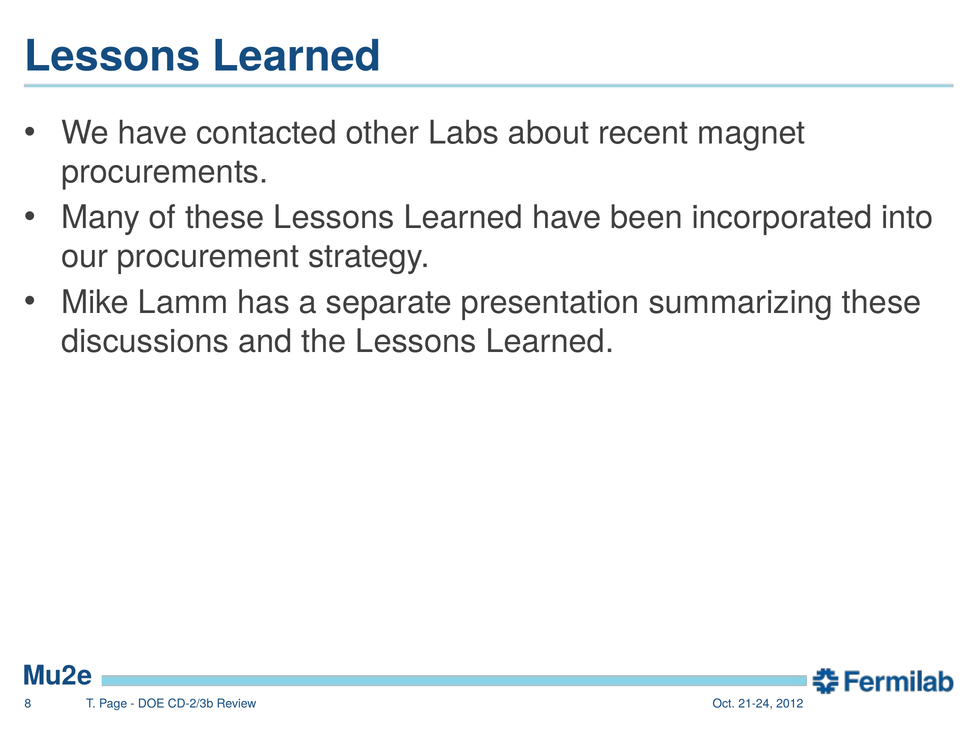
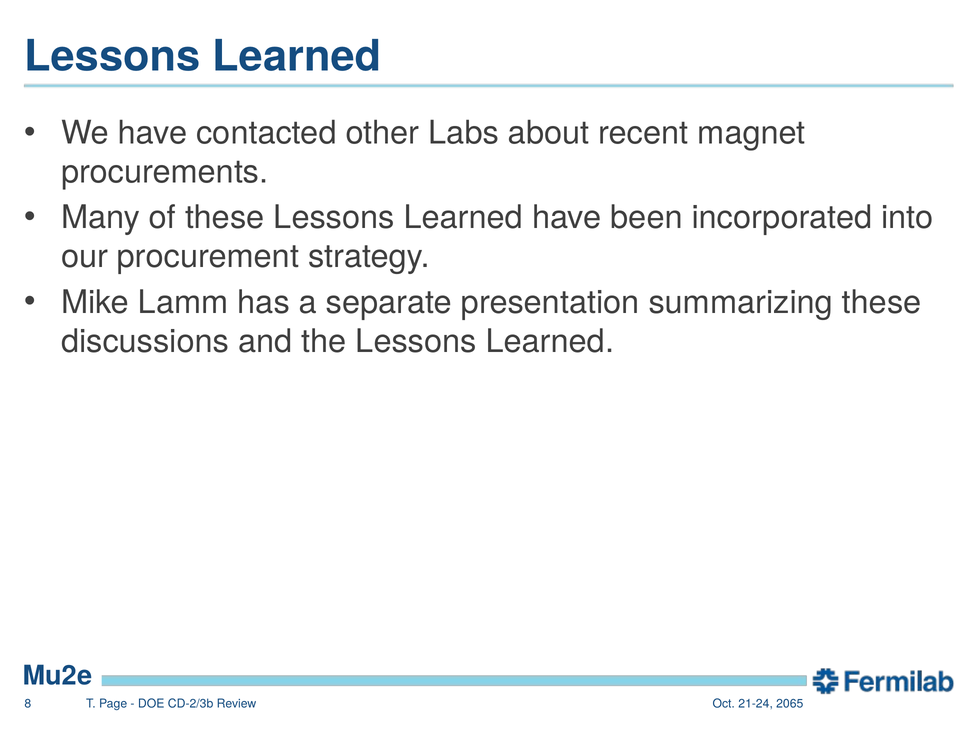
2012: 2012 -> 2065 (790, 704)
